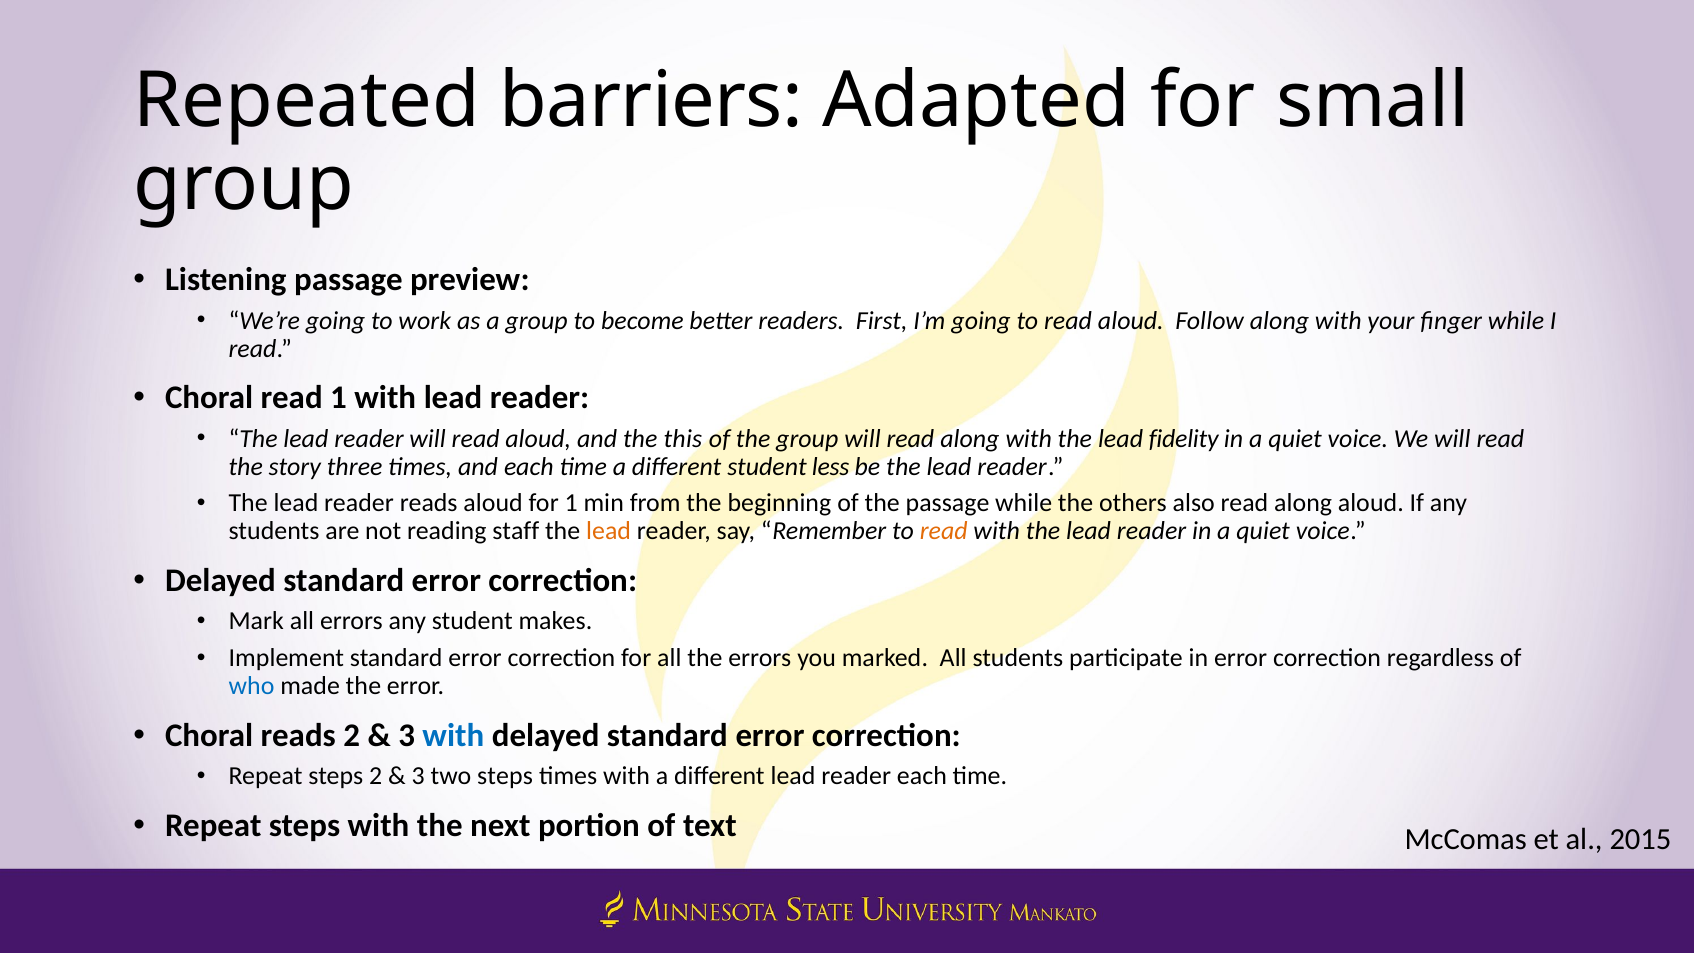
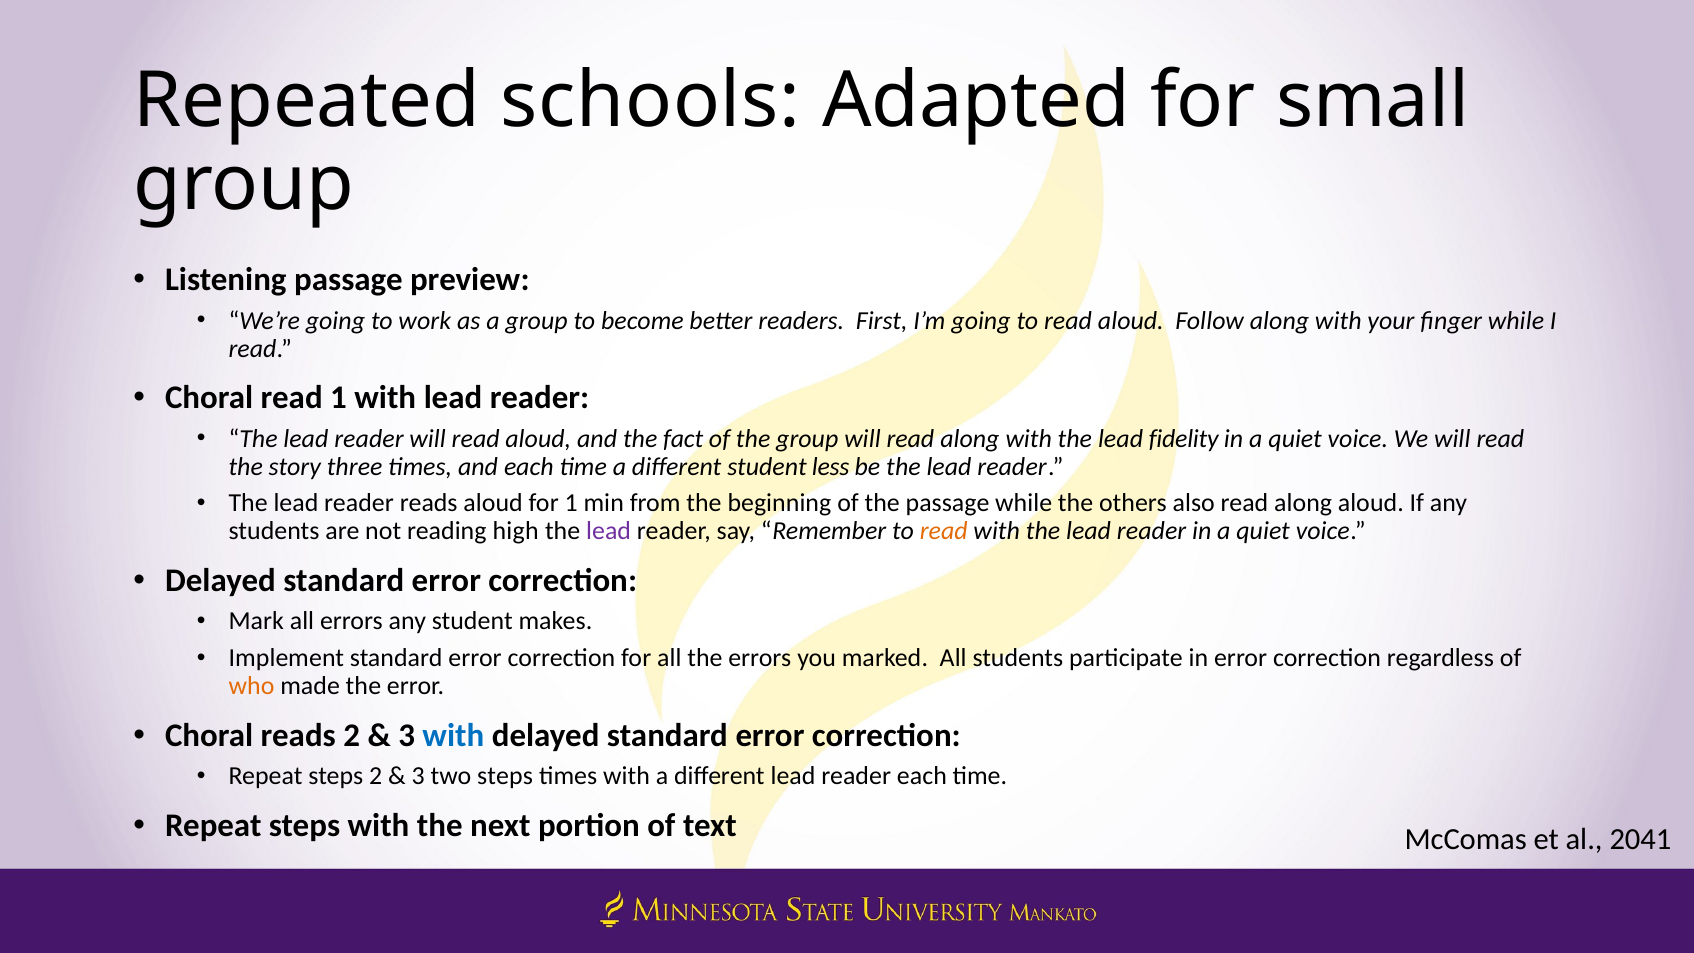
barriers: barriers -> schools (651, 100)
this: this -> fact (683, 439)
staff: staff -> high (516, 531)
lead colour: orange -> purple (609, 531)
who colour: blue -> orange (252, 686)
2015: 2015 -> 2041 (1640, 840)
